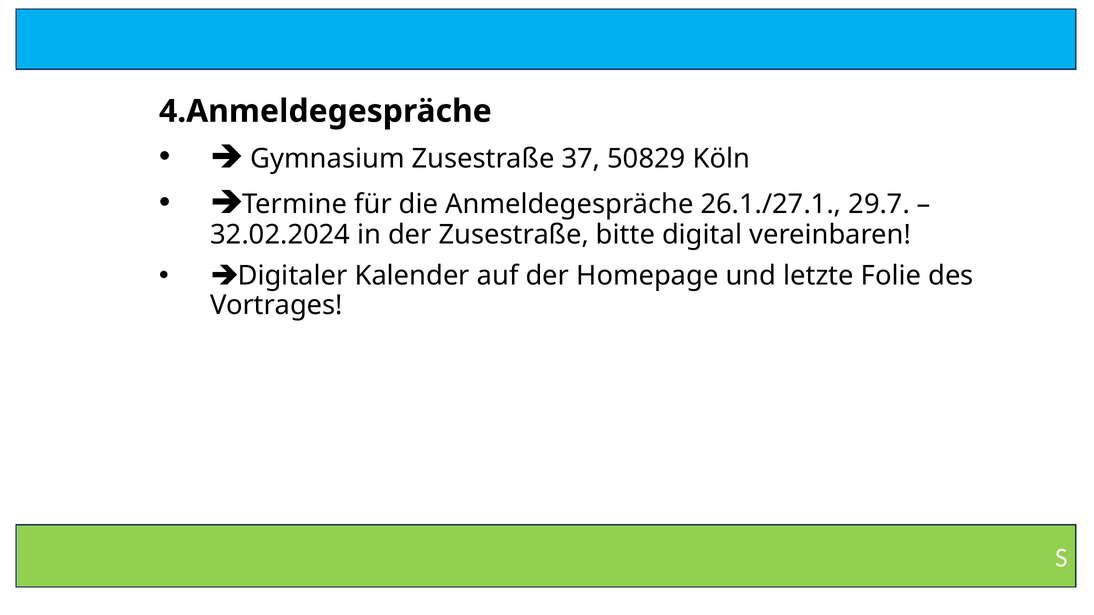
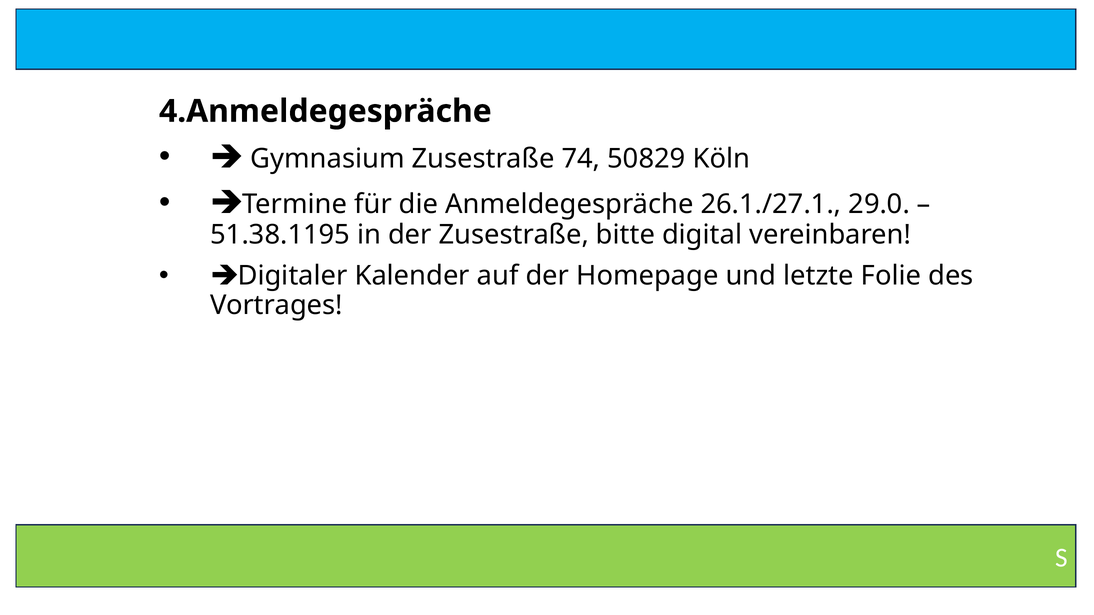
37: 37 -> 74 (581, 159)
29.7: 29.7 -> 29.0 (879, 204)
32.02.2024: 32.02.2024 -> 51.38.1195 (280, 235)
